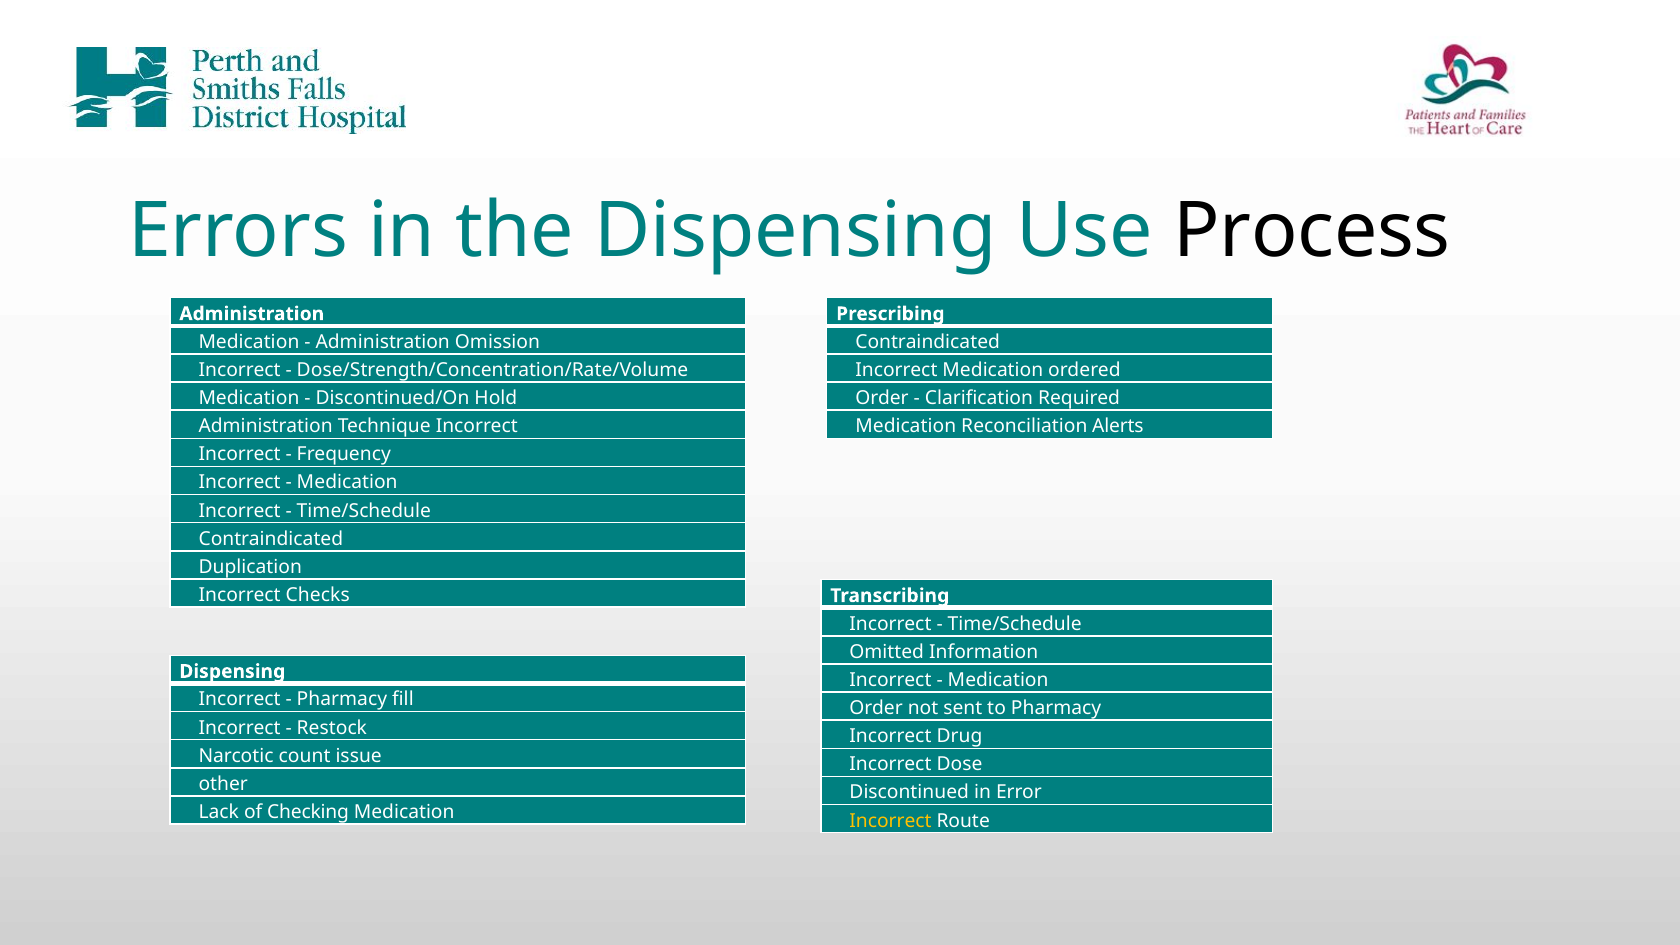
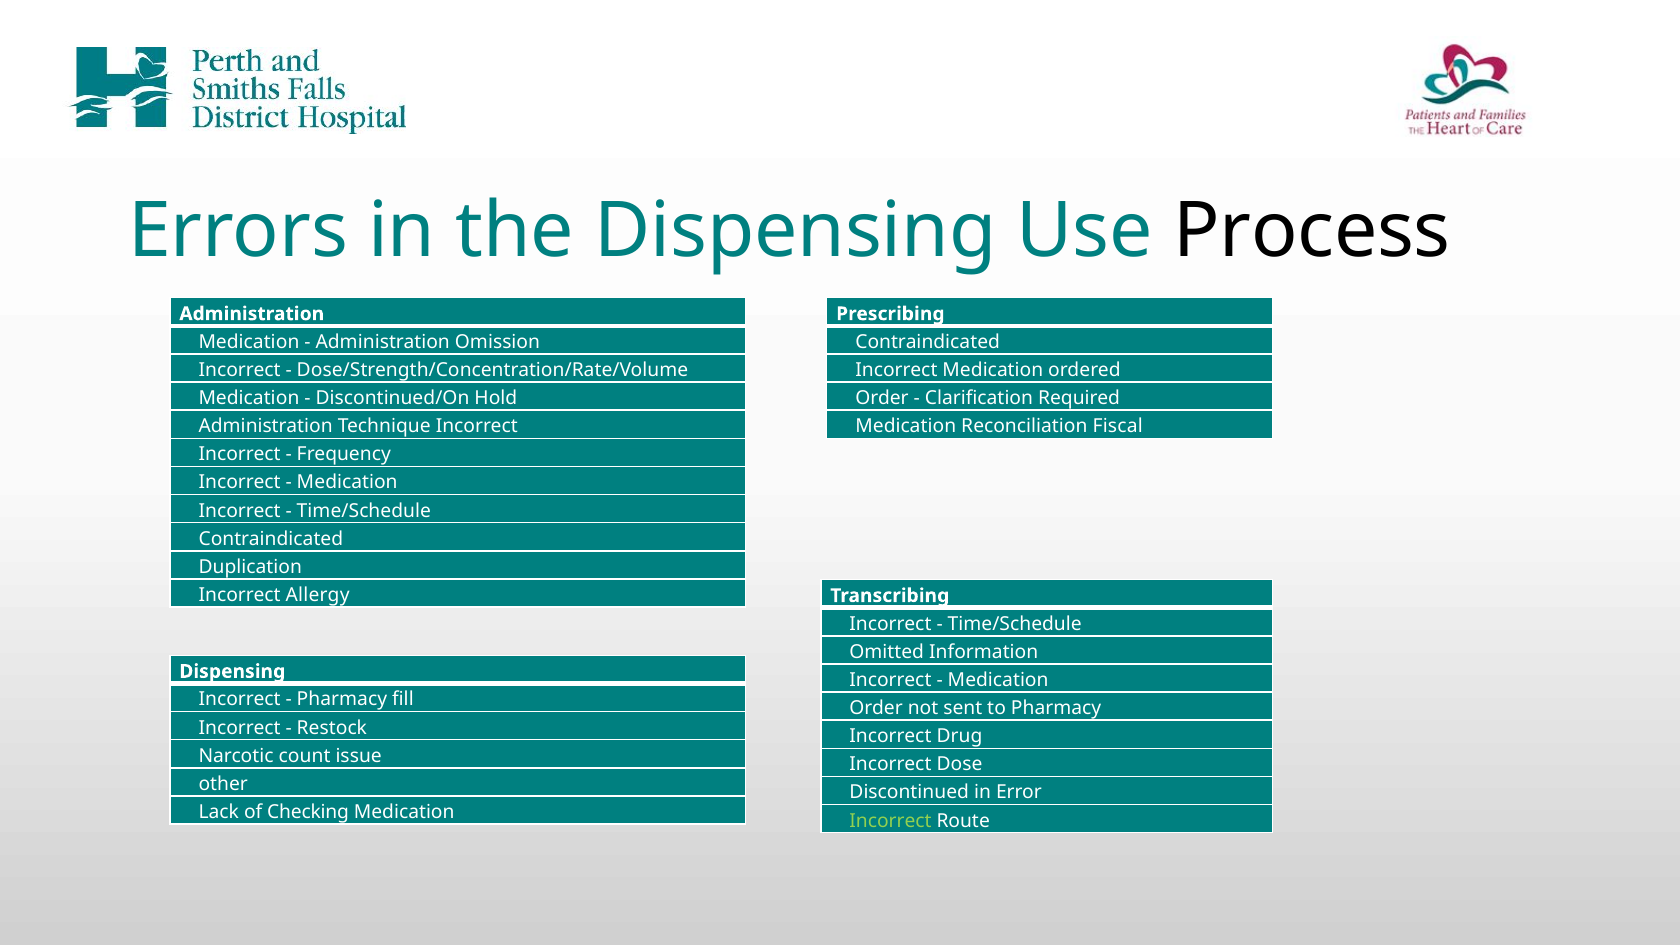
Alerts: Alerts -> Fiscal (1118, 426)
Checks: Checks -> Allergy (318, 595)
Incorrect colour: yellow -> light green (891, 821)
